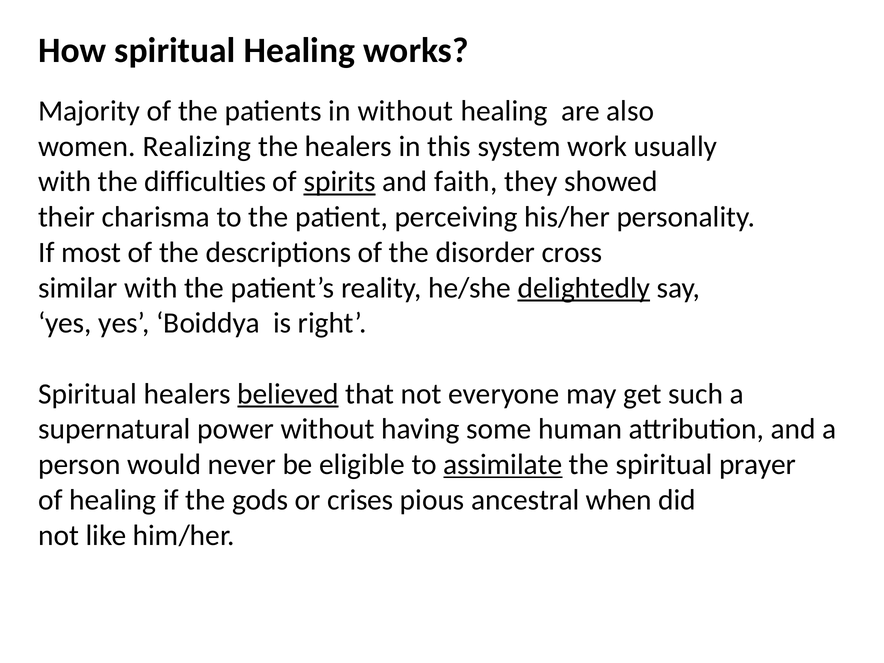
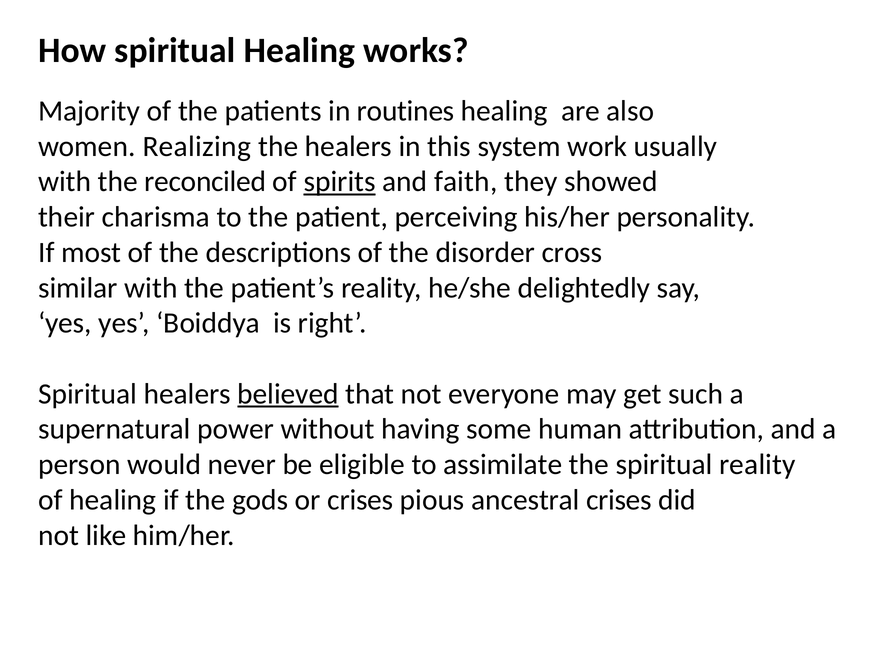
in without: without -> routines (406, 111)
difficulties: difficulties -> reconciled (205, 182)
delightedly underline: present -> none (584, 288)
assimilate underline: present -> none (503, 465)
spiritual prayer: prayer -> reality (757, 465)
ancestral when: when -> crises (619, 500)
